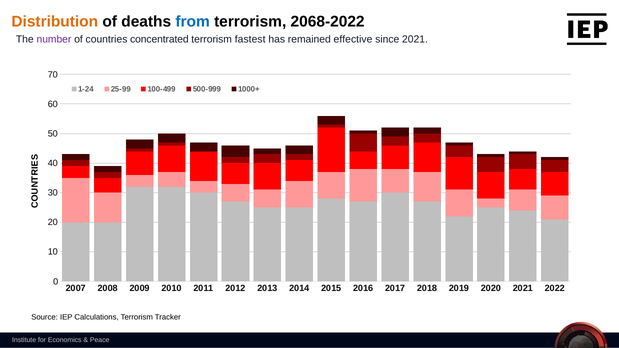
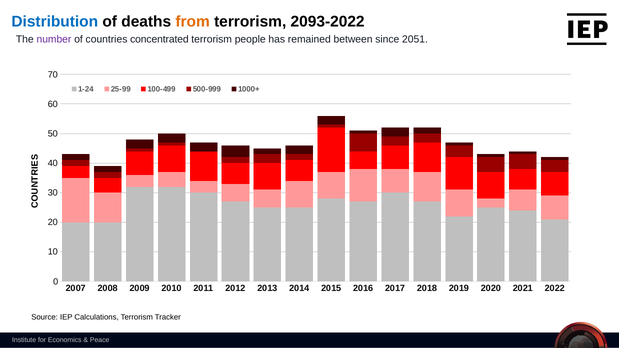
Distribution colour: orange -> blue (55, 22)
from colour: blue -> orange (193, 22)
2068-2022: 2068-2022 -> 2093-2022 (328, 22)
fastest: fastest -> people (250, 40)
effective: effective -> between (353, 40)
since 2021: 2021 -> 2051 (415, 40)
